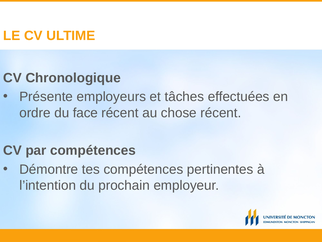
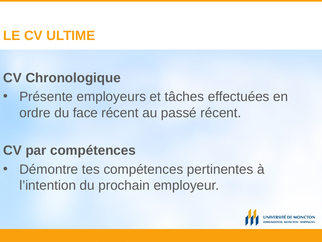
chose: chose -> passé (179, 113)
